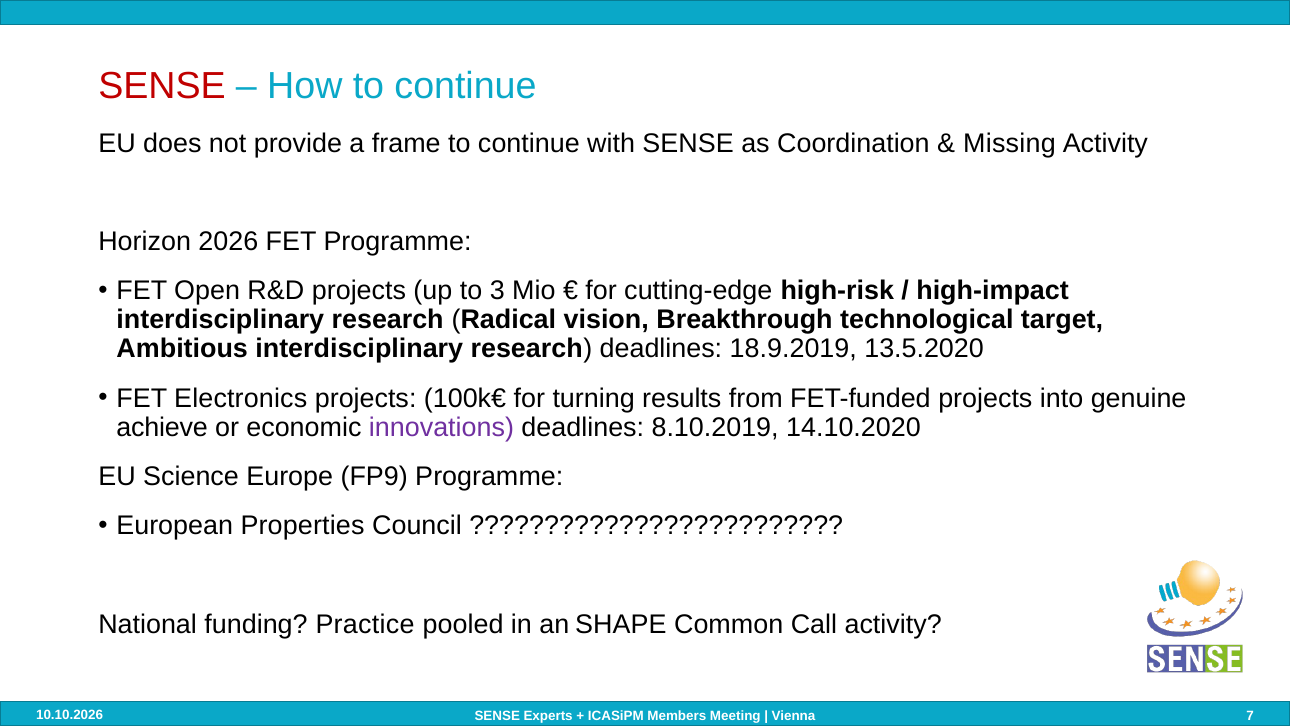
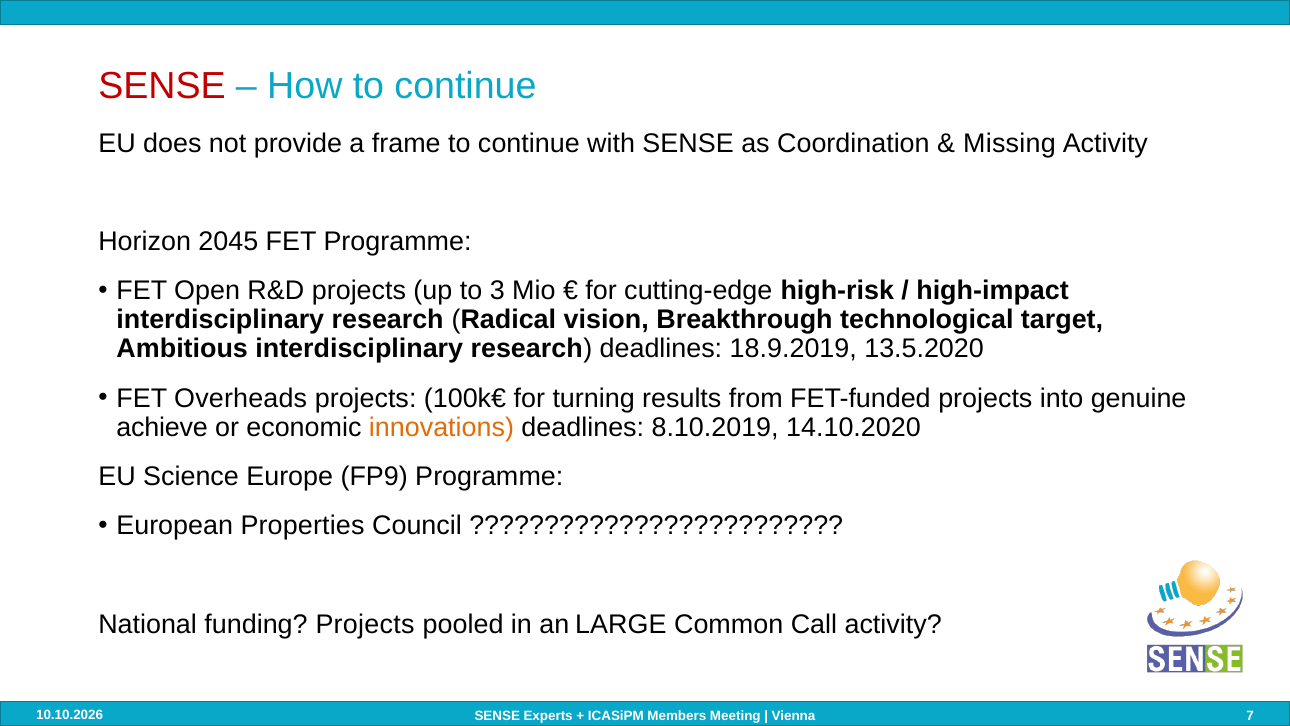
2026: 2026 -> 2045 (228, 242)
Electronics: Electronics -> Overheads (241, 398)
innovations colour: purple -> orange (441, 427)
funding Practice: Practice -> Projects (365, 624)
SHAPE: SHAPE -> LARGE (621, 624)
